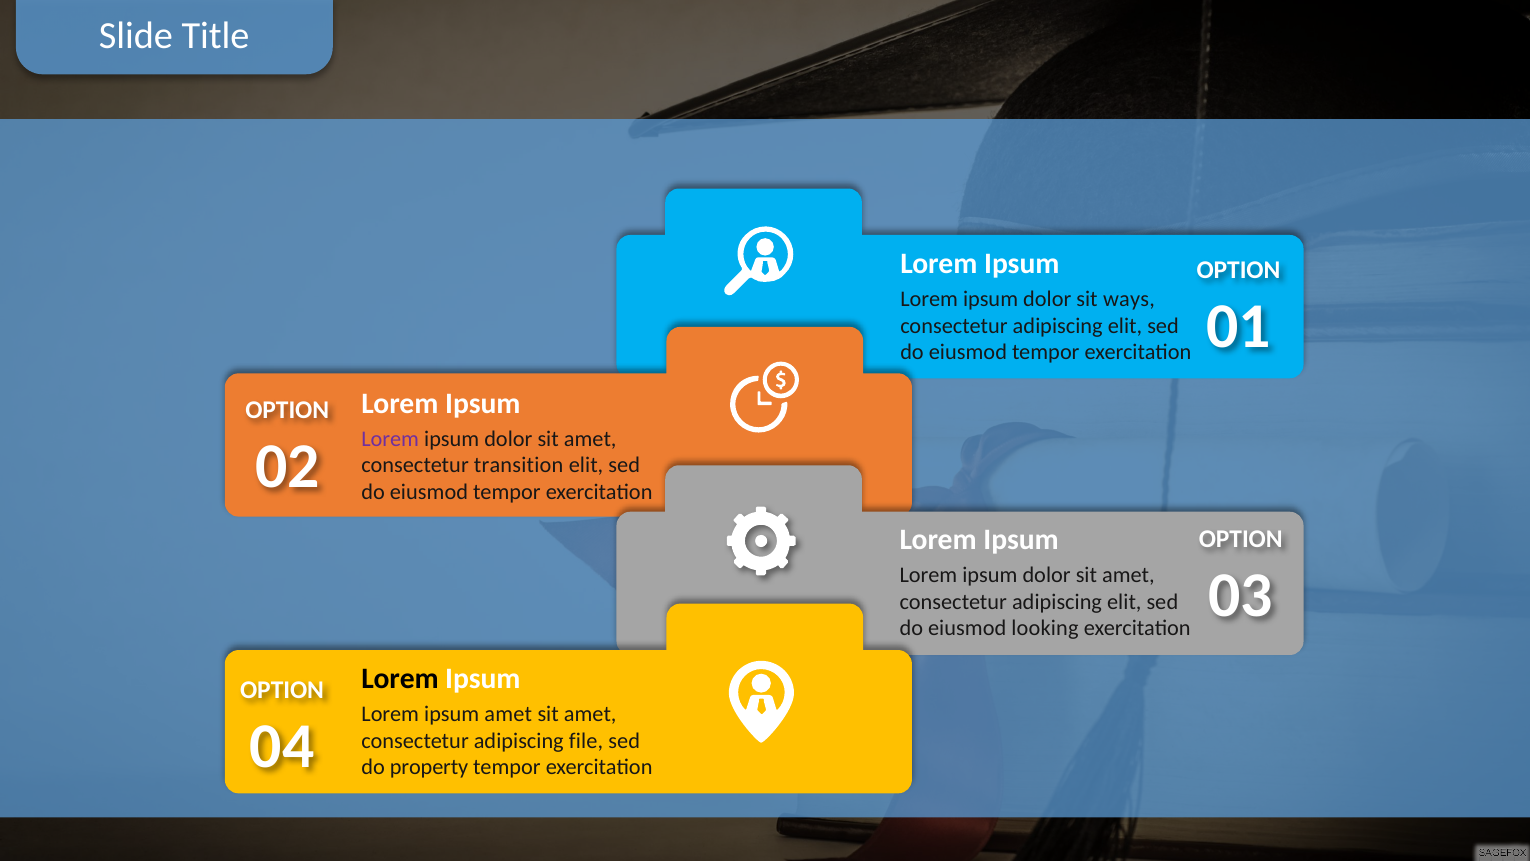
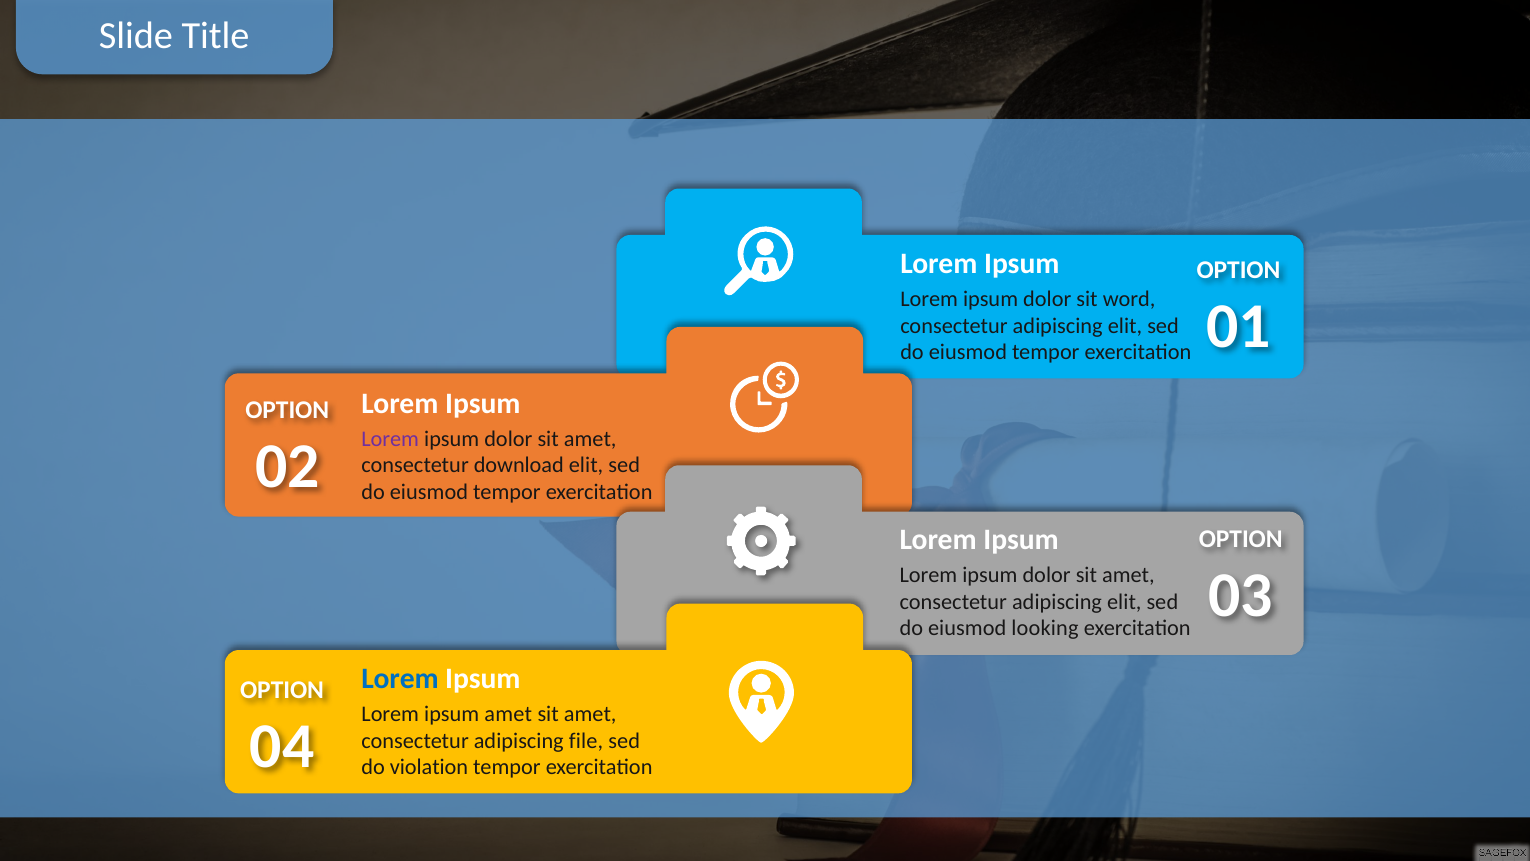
ways: ways -> word (1129, 299)
transition: transition -> download (519, 465)
Lorem colour: black -> blue (400, 678)
property: property -> violation (429, 767)
